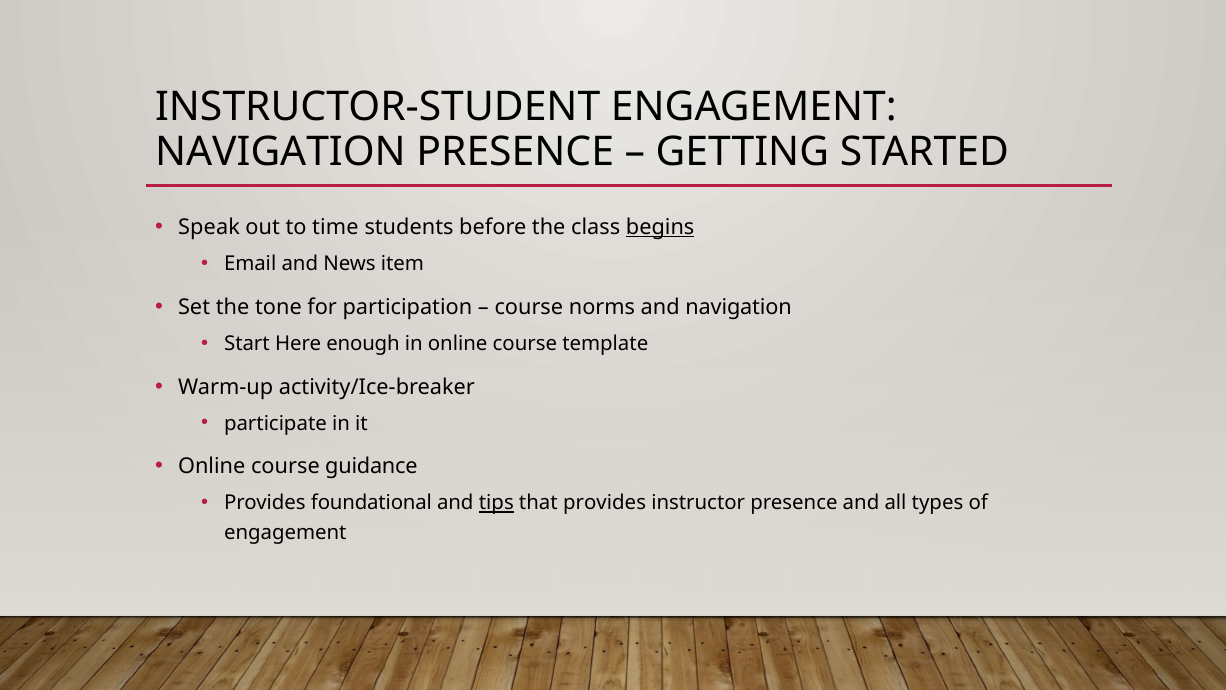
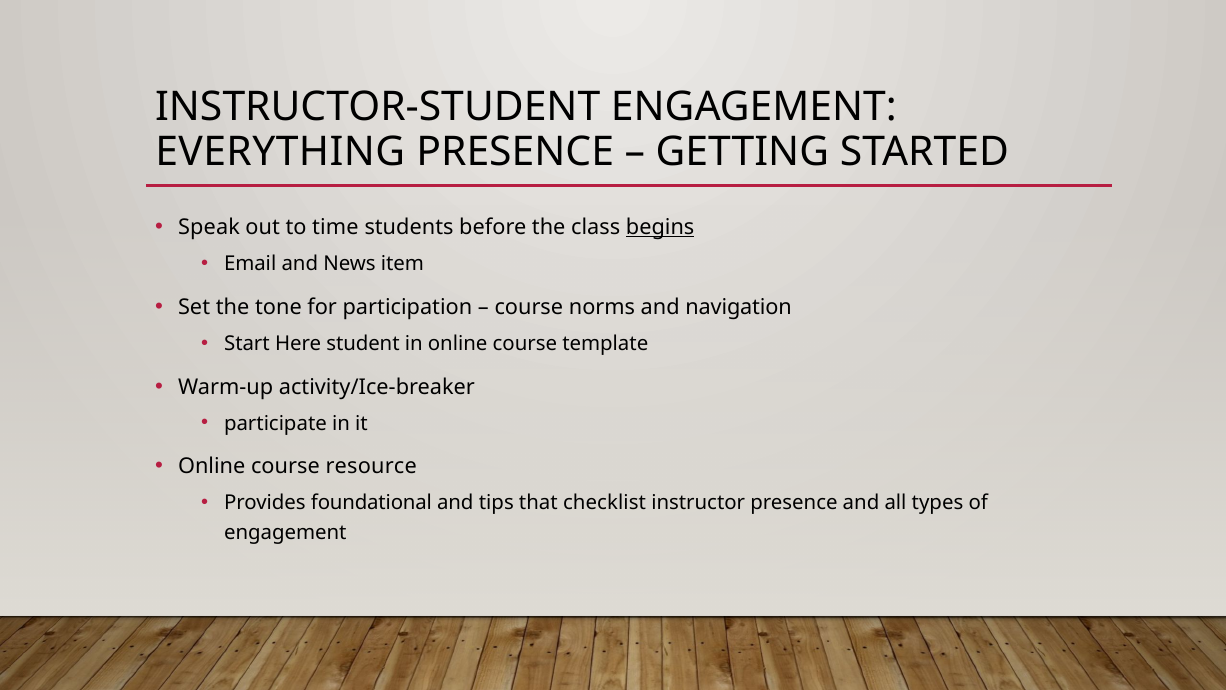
NAVIGATION: NAVIGATION -> EVERYTHING (280, 152)
enough: enough -> student (363, 343)
guidance: guidance -> resource (371, 467)
tips underline: present -> none (496, 503)
that provides: provides -> checklist (605, 503)
